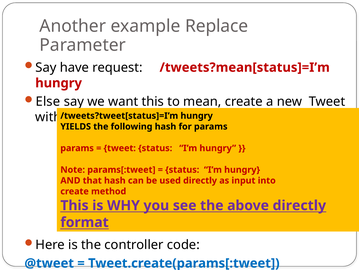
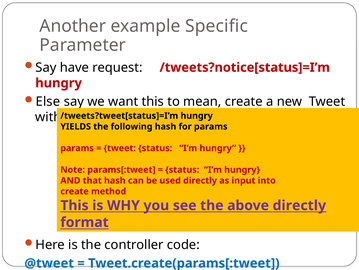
Replace: Replace -> Specific (217, 26)
/tweets?mean[status]=I’m: /tweets?mean[status]=I’m -> /tweets?notice[status]=I’m (245, 67)
